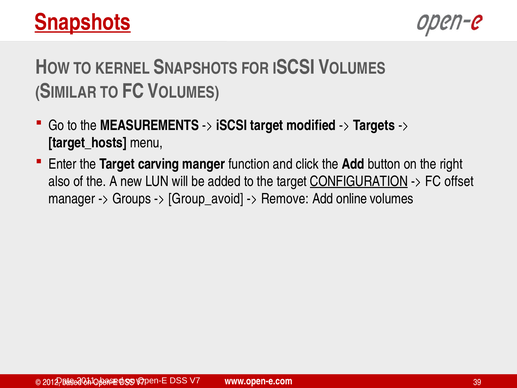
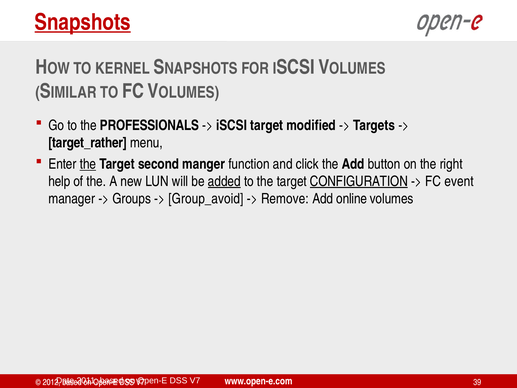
MEASUREMENTS: MEASUREMENTS -> PROFESSIONALS (150, 125)
target_hosts: target_hosts -> target_rather (88, 143)
the underline: none -> present (88, 164)
carving: carving -> second (159, 164)
also: also -> help (59, 181)
added underline: none -> present (224, 181)
offset: offset -> event (459, 181)
